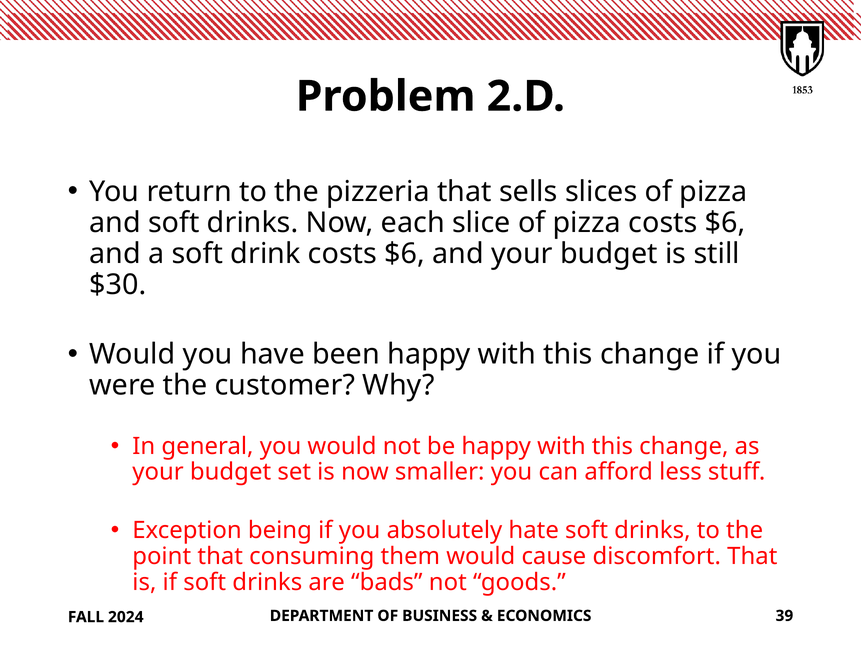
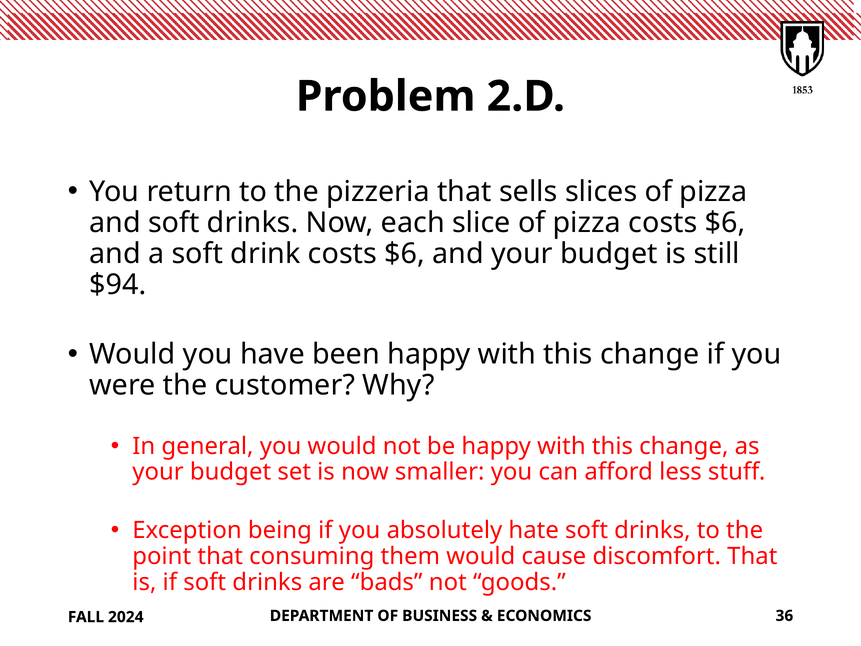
$30: $30 -> $94 (118, 284)
39: 39 -> 36 (784, 616)
